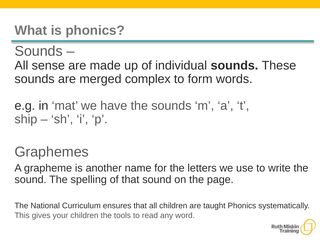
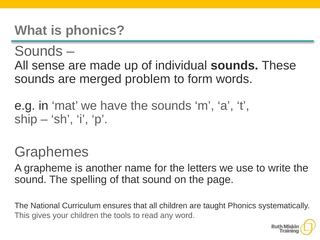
complex: complex -> problem (148, 79)
